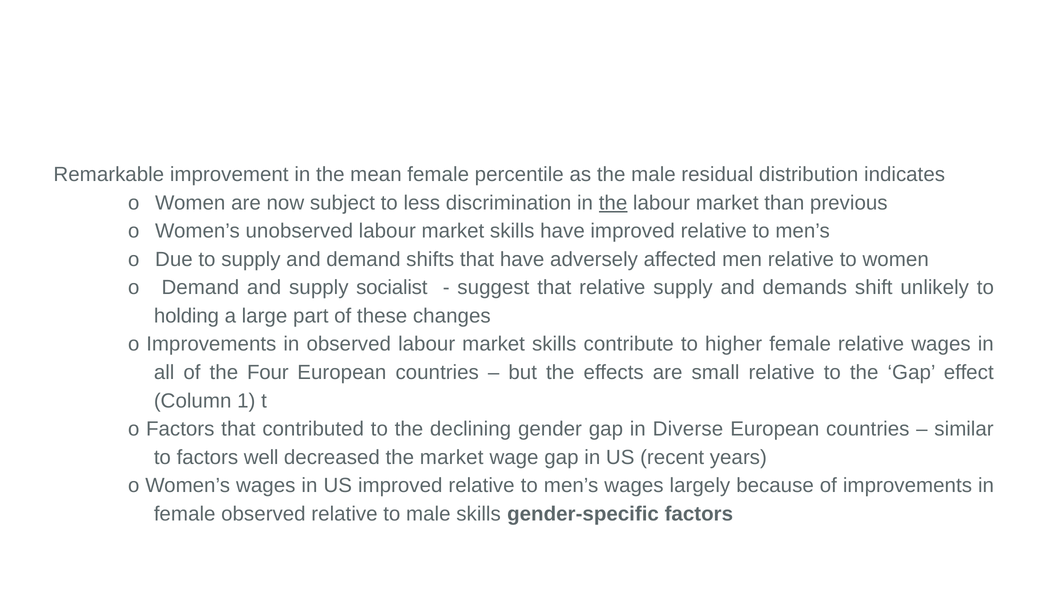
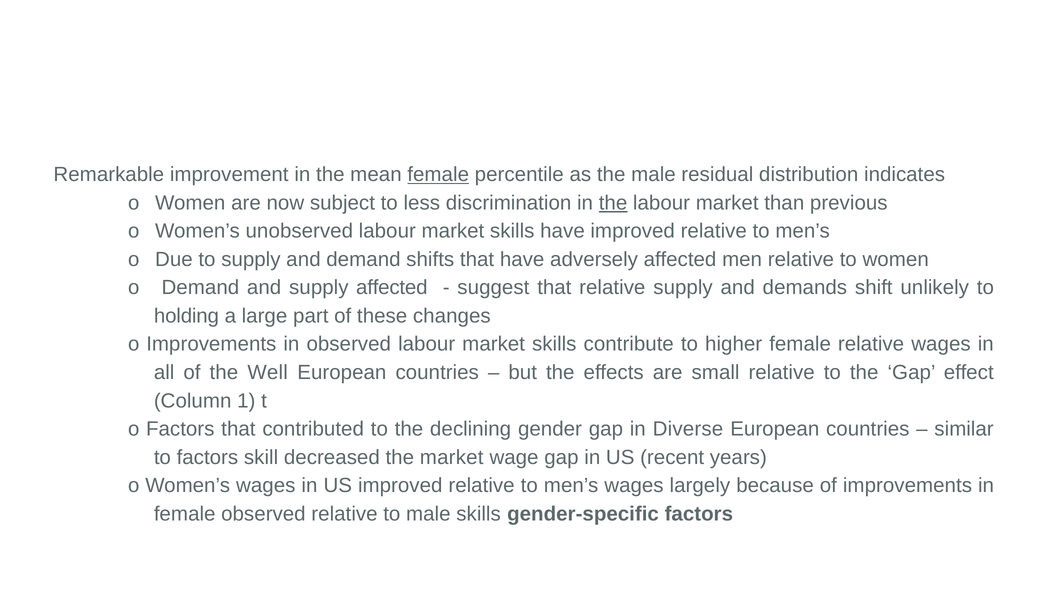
female underline: none -> present (438, 175)
supply socialist: socialist -> affected (392, 288)
Four: Four -> Well (268, 373)
well: well -> skill (261, 458)
